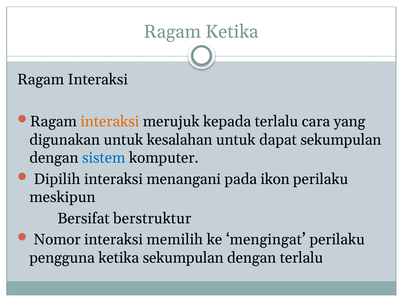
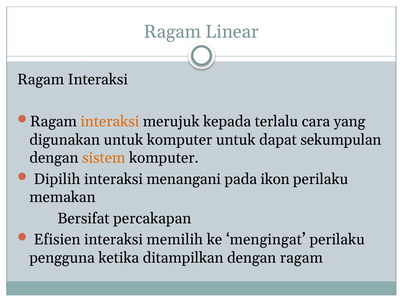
Ragam Ketika: Ketika -> Linear (232, 32)
untuk kesalahan: kesalahan -> komputer (180, 140)
sistem colour: blue -> orange (104, 158)
meskipun: meskipun -> memakan (62, 197)
berstruktur: berstruktur -> percakapan (152, 219)
Nomor: Nomor -> Efisien (57, 240)
ketika sekumpulan: sekumpulan -> ditampilkan (183, 258)
dengan terlalu: terlalu -> ragam (301, 258)
